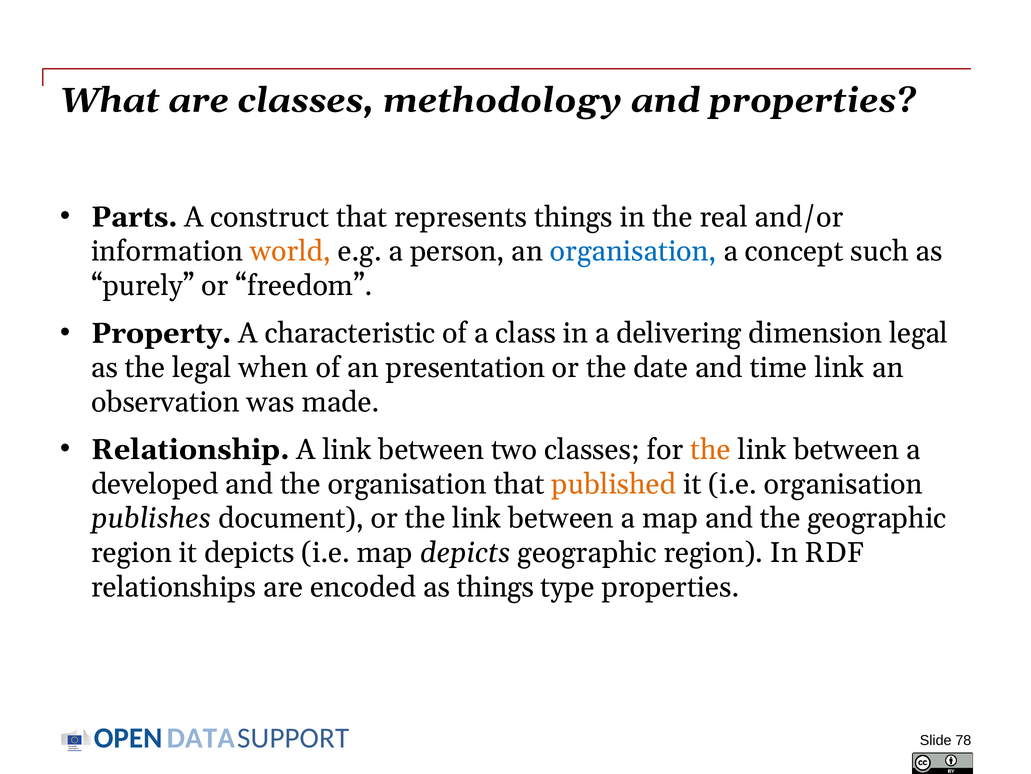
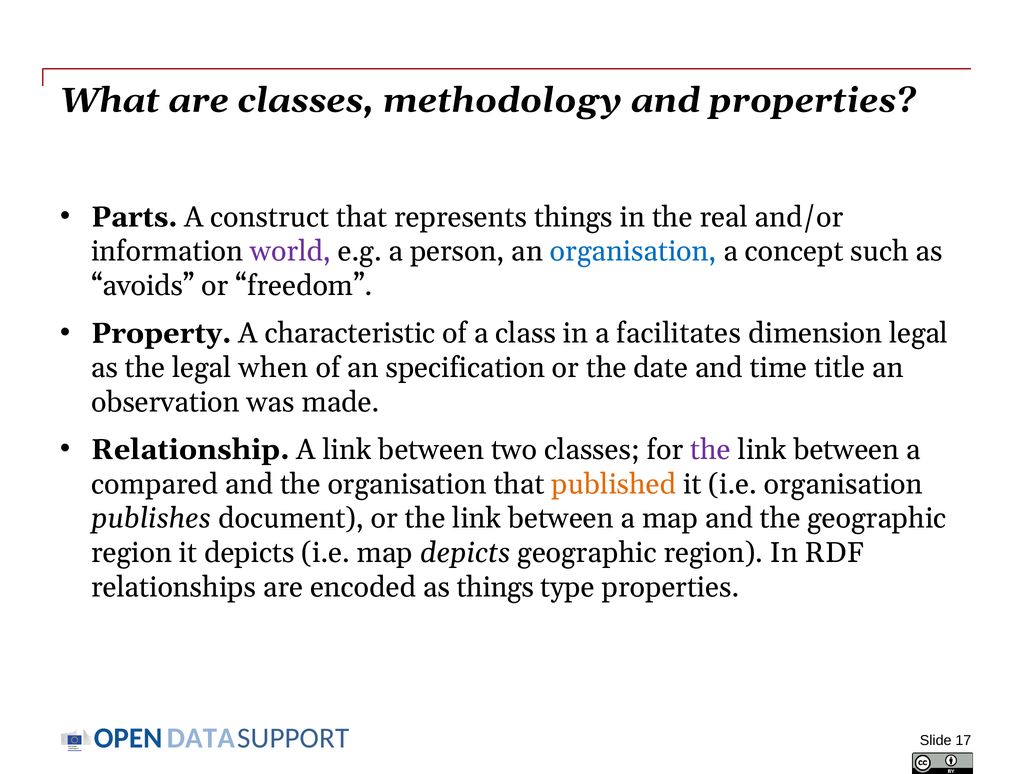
world colour: orange -> purple (291, 251)
purely: purely -> avoids (143, 286)
delivering: delivering -> facilitates (679, 333)
presentation: presentation -> specification (465, 367)
time link: link -> title (839, 367)
the colour: orange -> purple (711, 449)
developed: developed -> compared (155, 484)
78: 78 -> 17 (963, 740)
